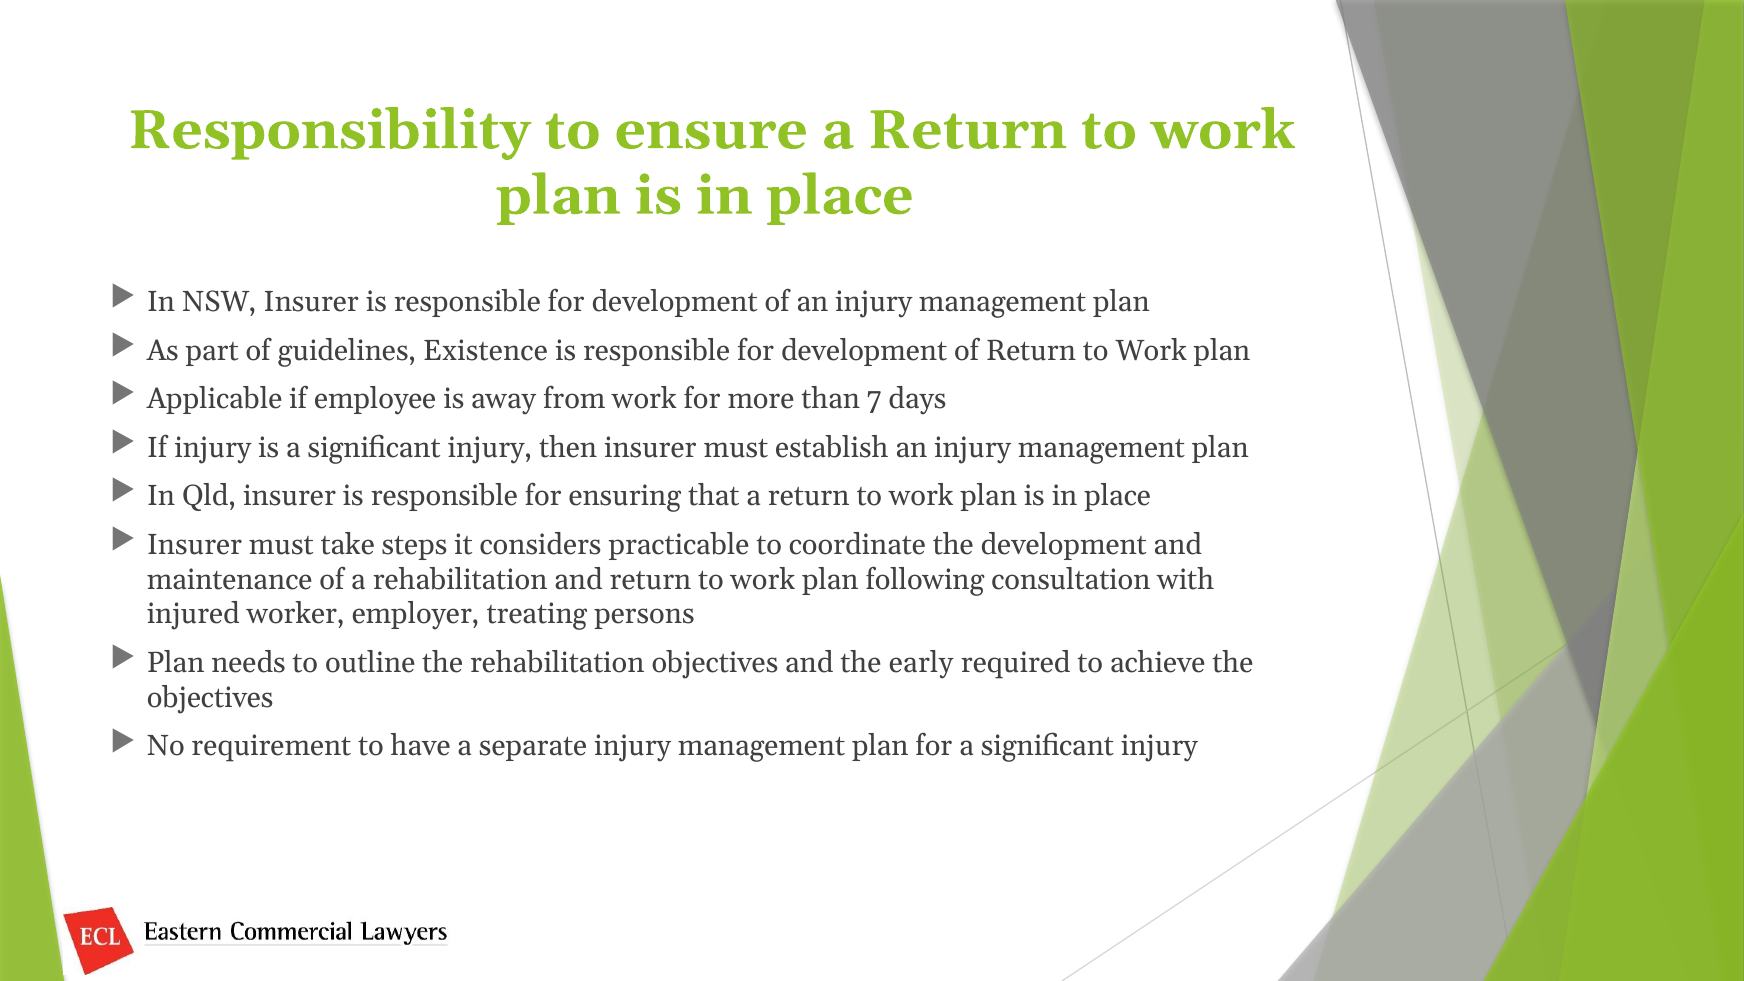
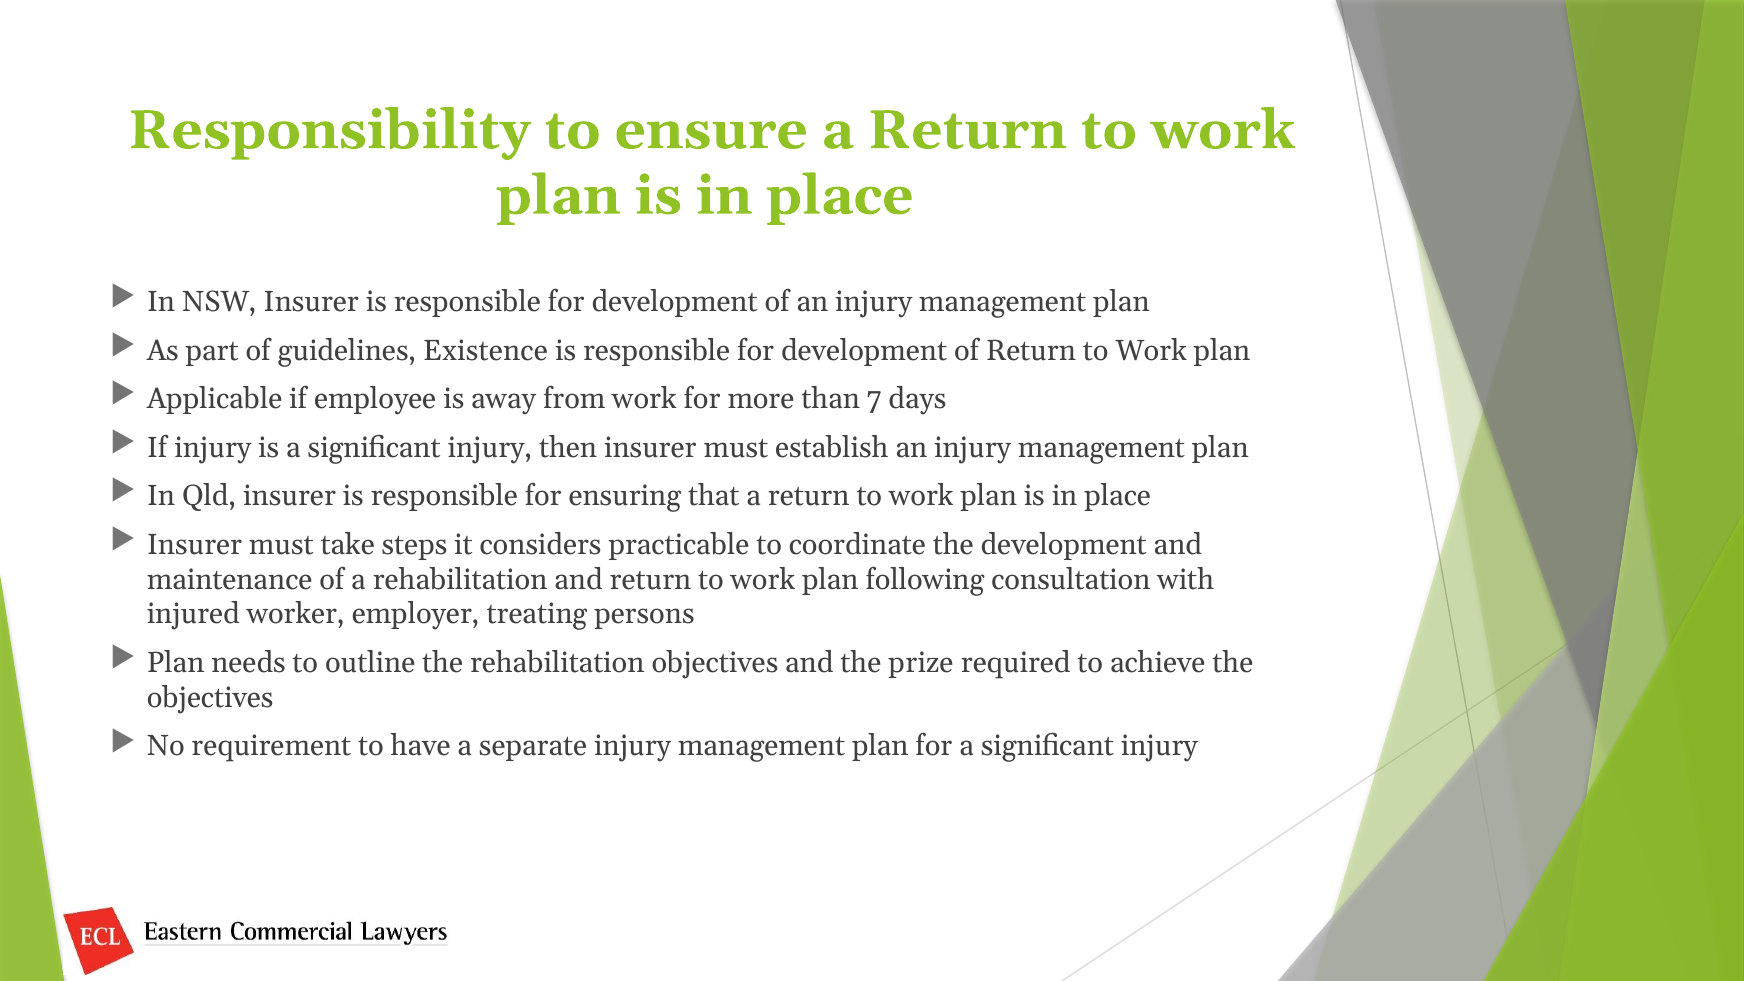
early: early -> prize (921, 663)
